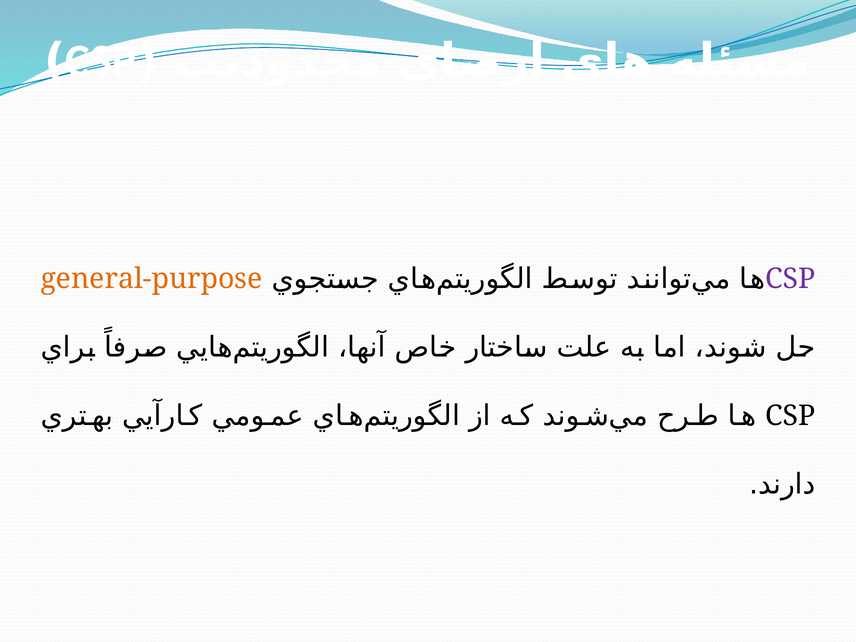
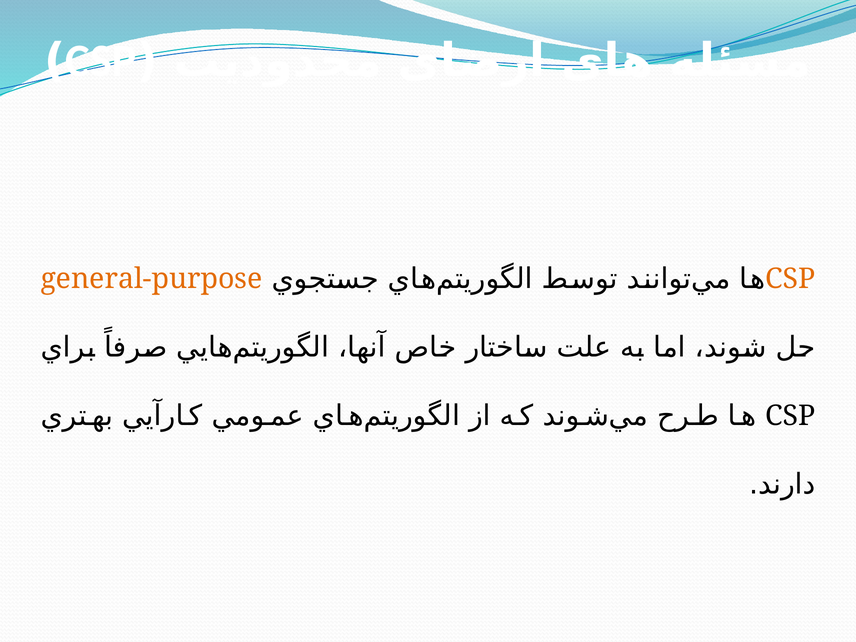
CSP colour: purple -> orange (790, 279)
